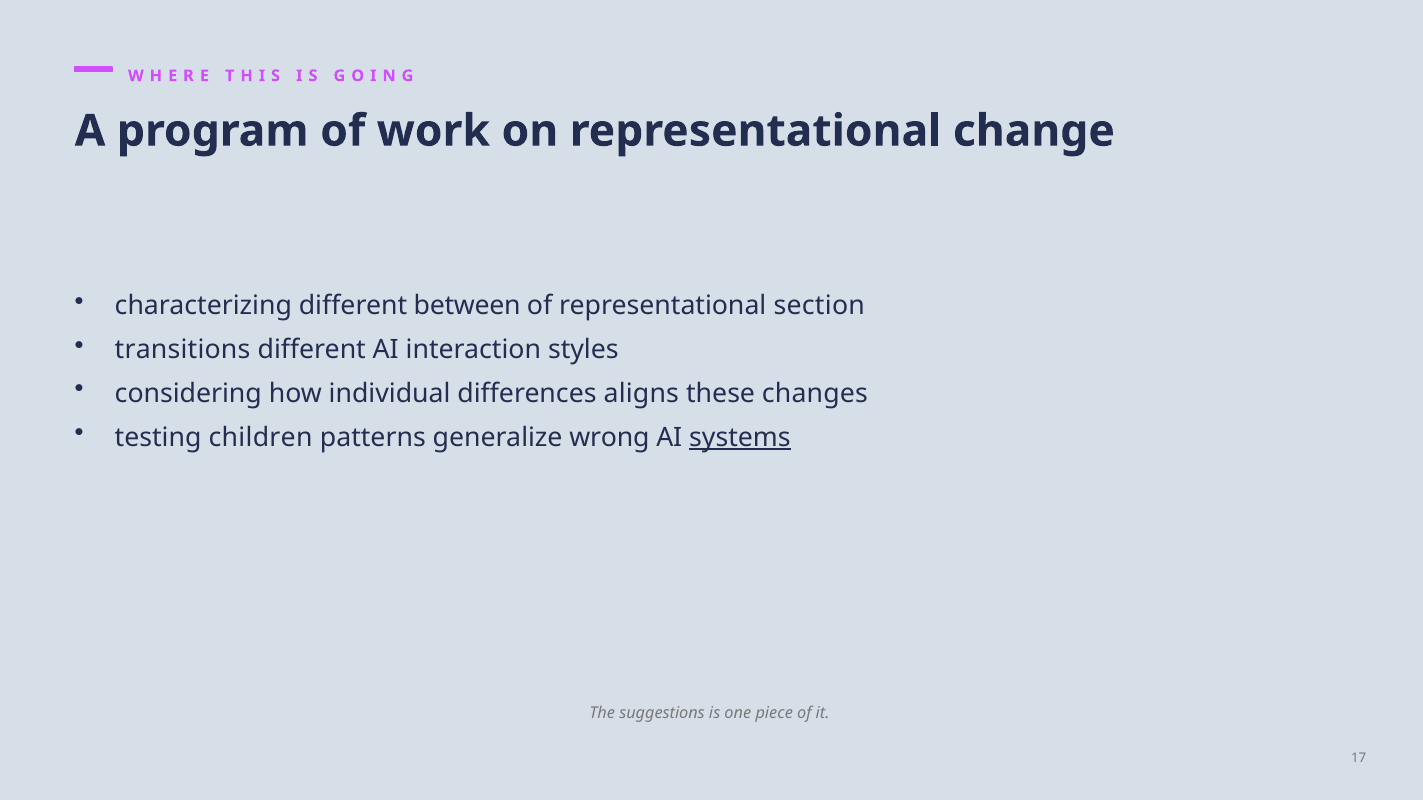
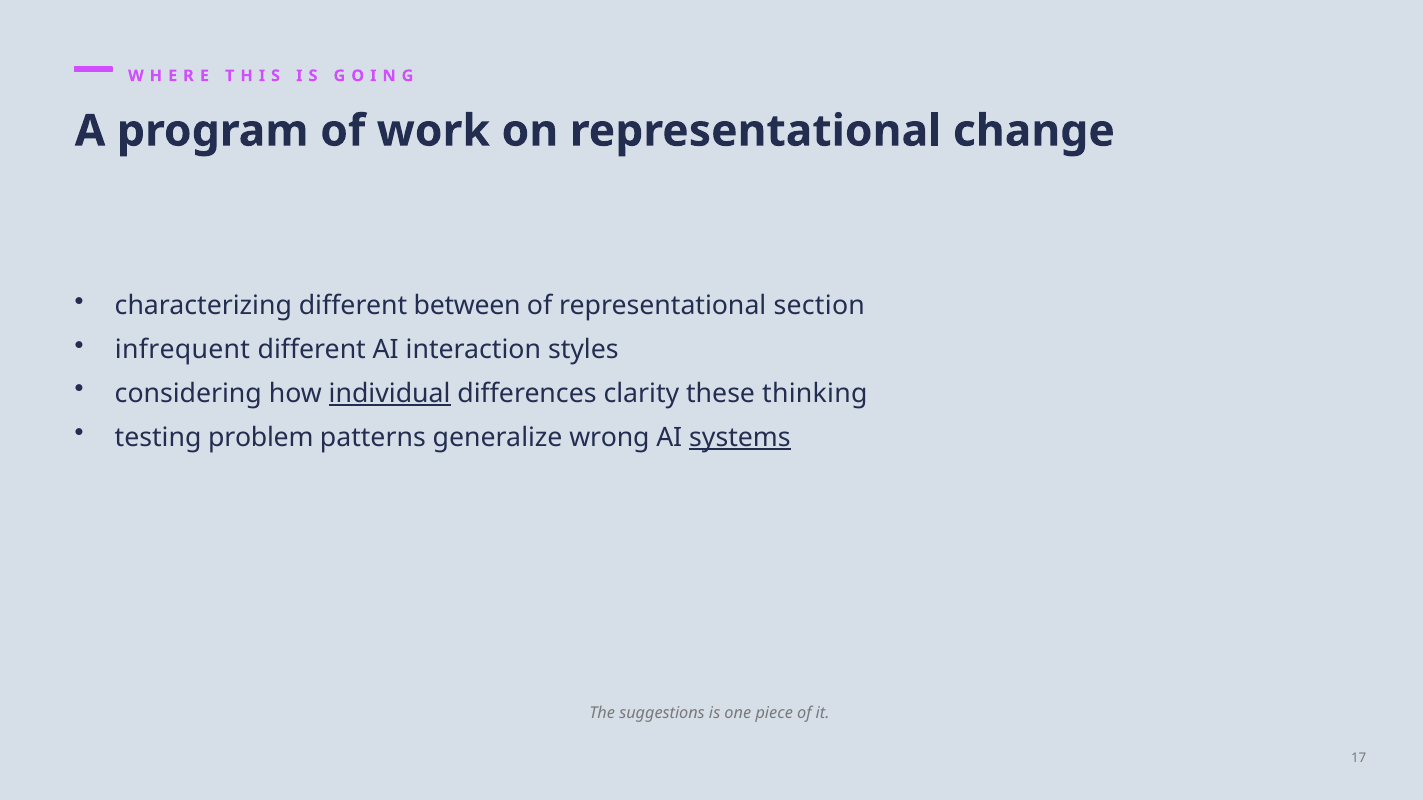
transitions: transitions -> infrequent (183, 350)
individual underline: none -> present (390, 394)
aligns: aligns -> clarity (641, 394)
changes: changes -> thinking (815, 394)
children: children -> problem (261, 438)
